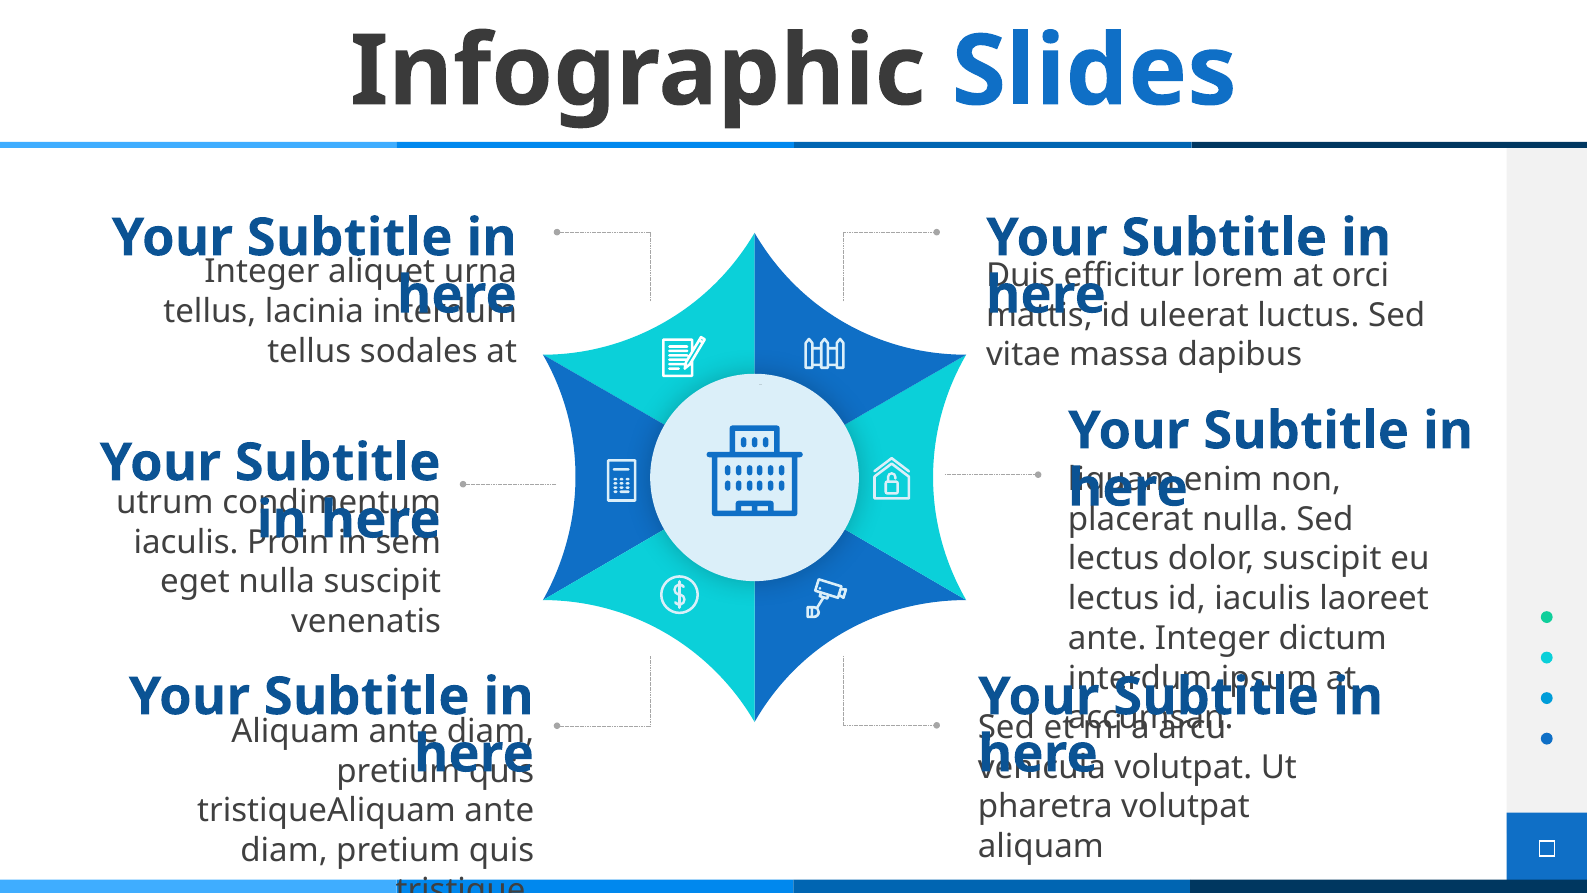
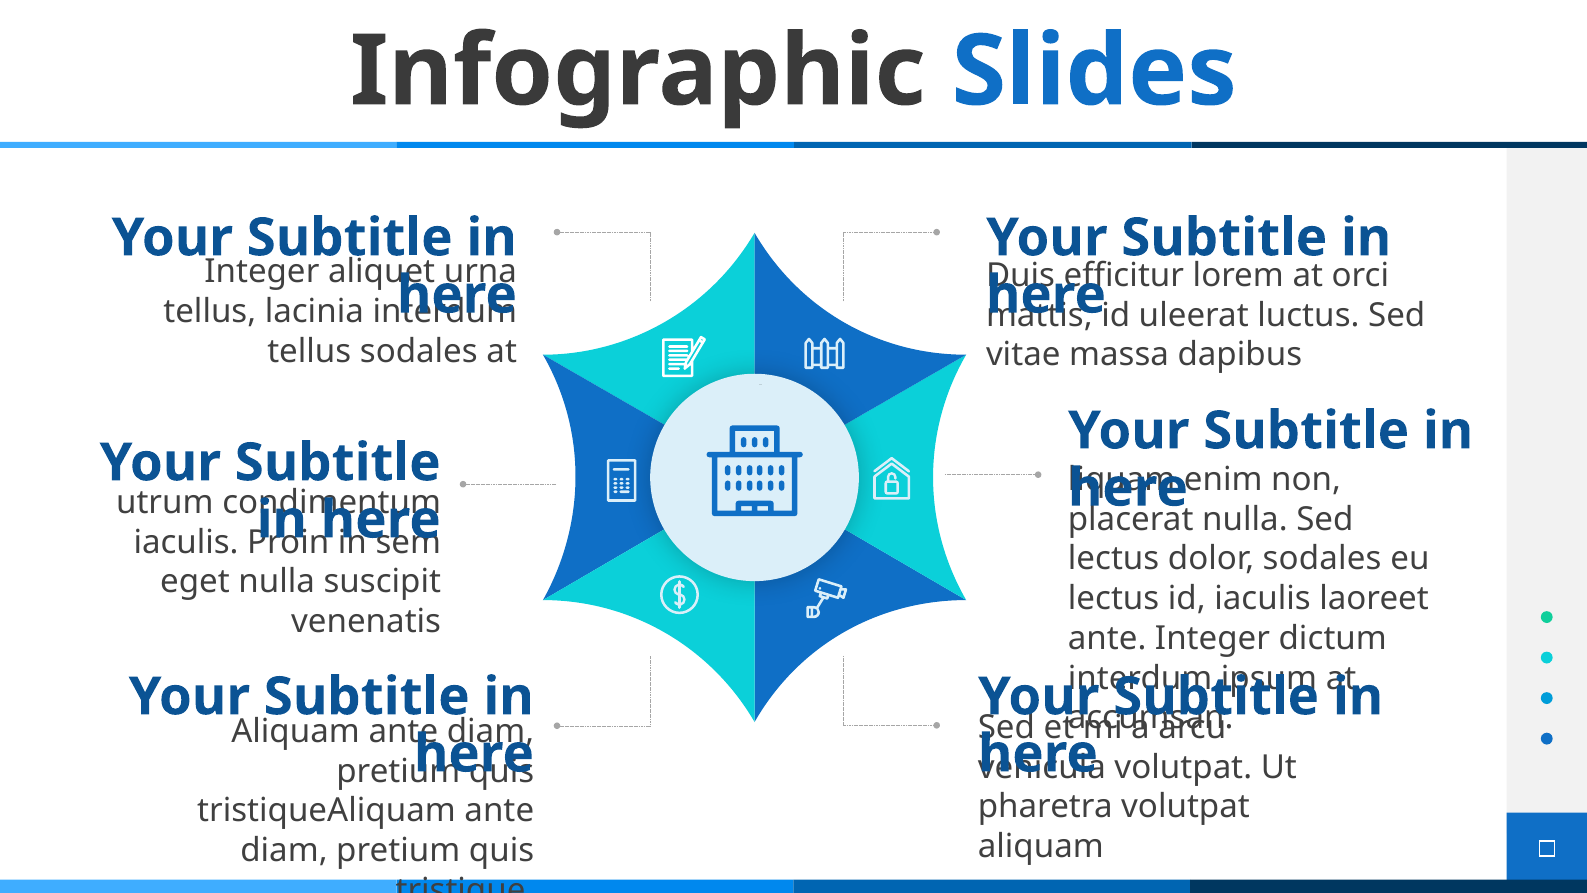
dolor suscipit: suscipit -> sodales (1322, 559)
